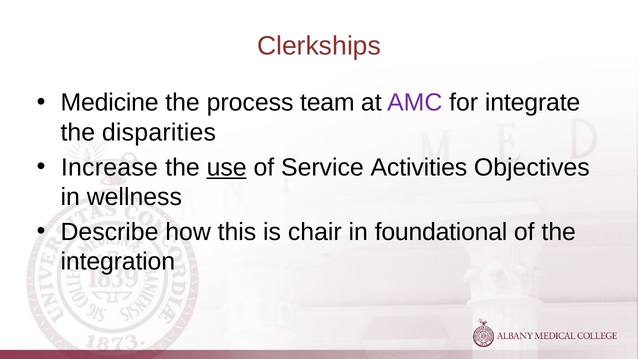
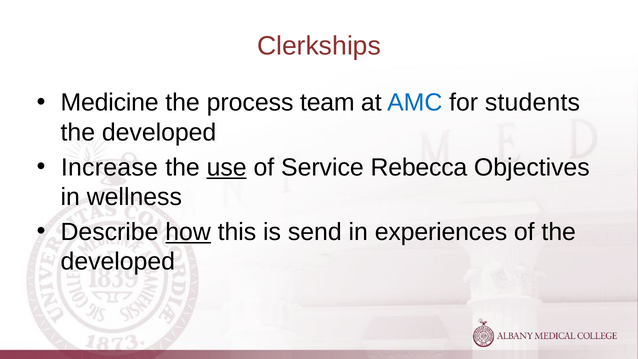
AMC colour: purple -> blue (415, 103)
integrate: integrate -> students (532, 103)
disparities: disparities -> developed (159, 133)
Activities: Activities -> Rebecca (419, 167)
how underline: none -> present (188, 232)
chair: chair -> send (315, 232)
foundational: foundational -> experiences (441, 232)
integration: integration -> developed (118, 262)
